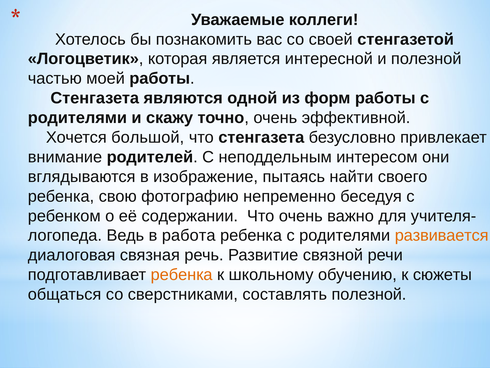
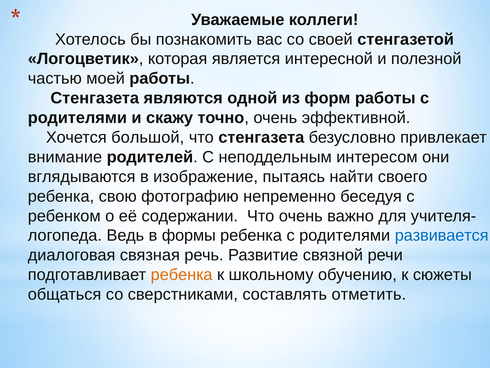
работа: работа -> формы (189, 235)
развивается colour: orange -> blue (442, 235)
составлять полезной: полезной -> отметить (369, 294)
